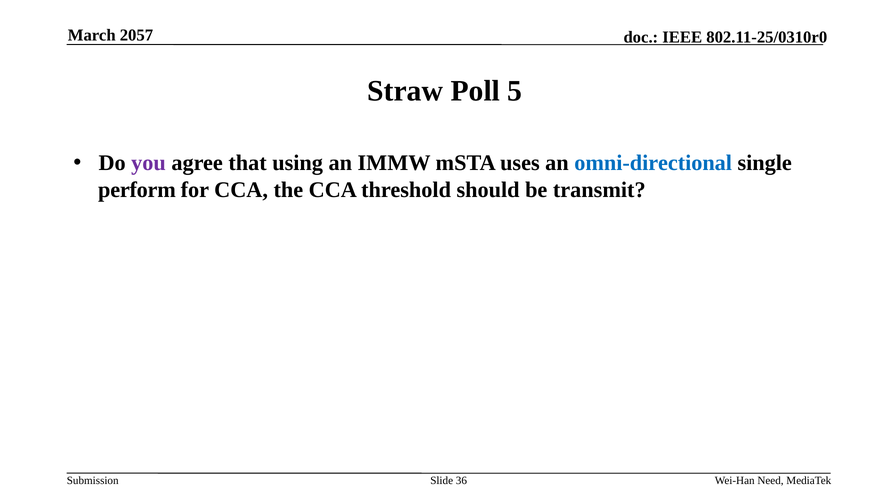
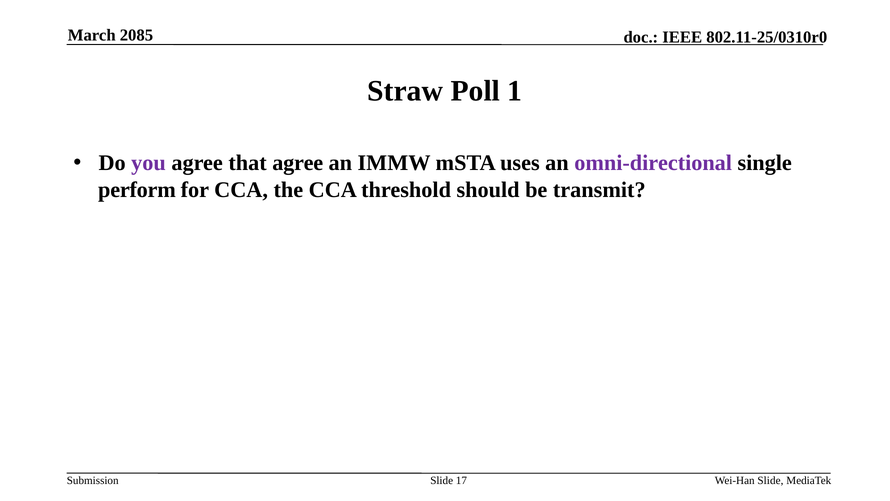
2057: 2057 -> 2085 (136, 35)
5: 5 -> 1 (515, 91)
that using: using -> agree (298, 163)
omni-directional colour: blue -> purple (653, 163)
36: 36 -> 17 (461, 480)
Wei-Han Need: Need -> Slide (770, 480)
